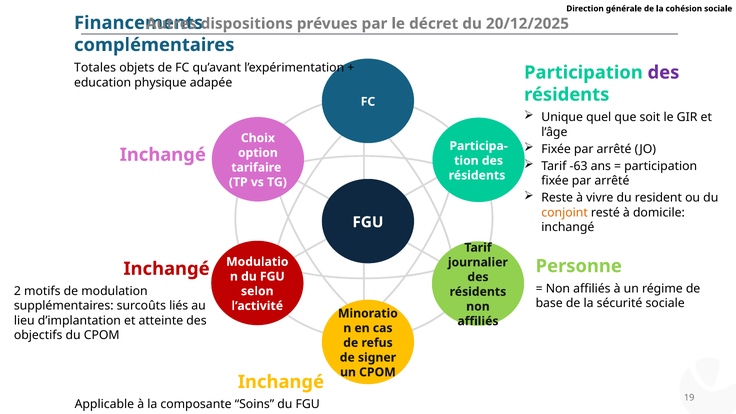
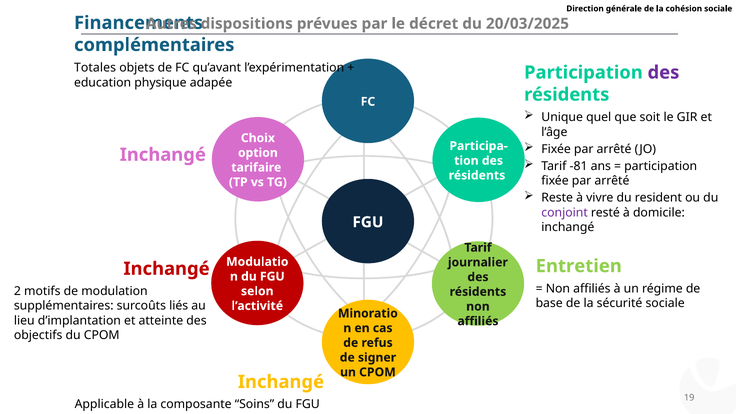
20/12/2025: 20/12/2025 -> 20/03/2025 (527, 24)
-63: -63 -> -81 (579, 166)
conjoint colour: orange -> purple (565, 213)
Personne: Personne -> Entretien (579, 266)
